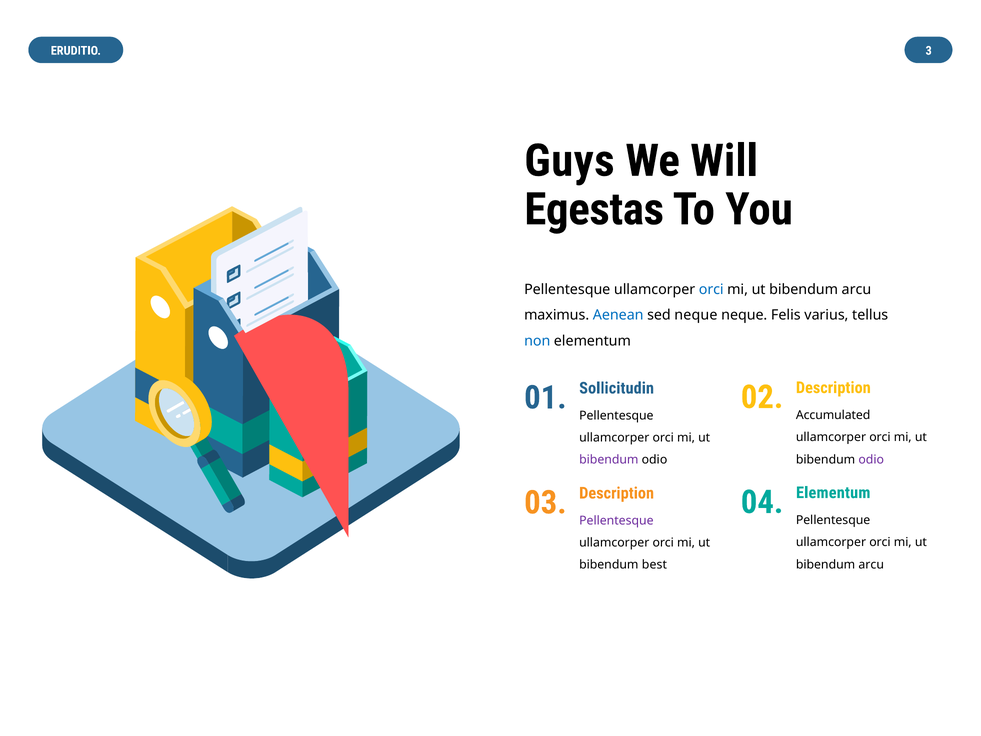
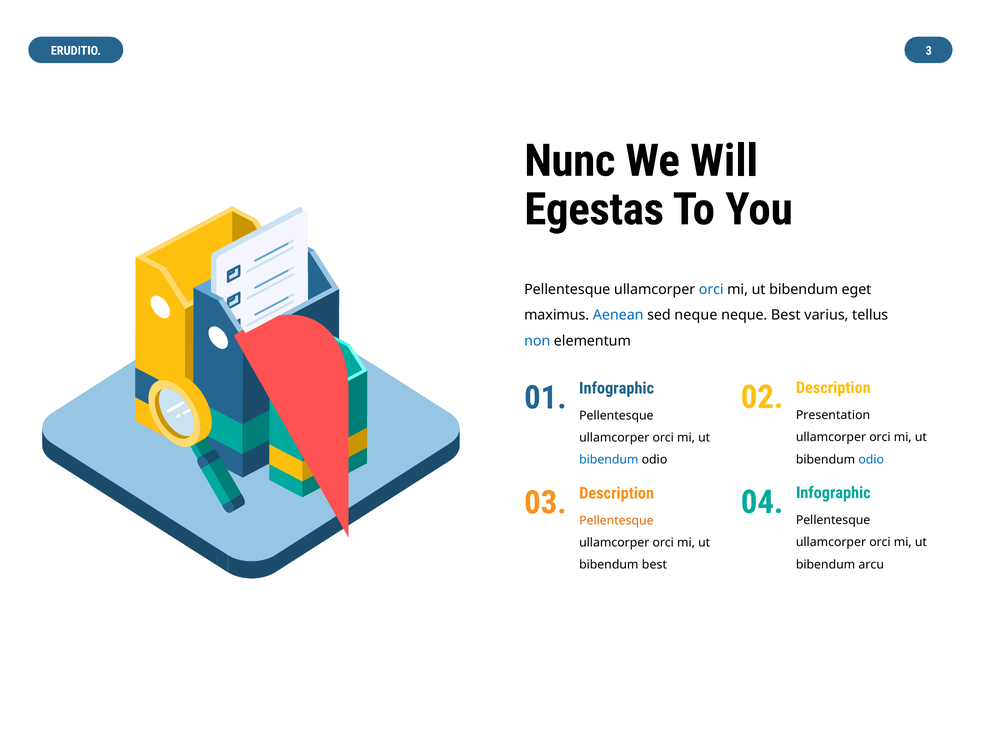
Guys: Guys -> Nunc (570, 161)
arcu: arcu -> eget (857, 289)
neque Felis: Felis -> Best (786, 315)
01 Sollicitudin: Sollicitudin -> Infographic (617, 388)
Accumulated: Accumulated -> Presentation (833, 415)
odio colour: purple -> blue (871, 459)
bibendum colour: purple -> blue (609, 460)
04 Elementum: Elementum -> Infographic (833, 493)
Pellentesque colour: purple -> orange (616, 520)
